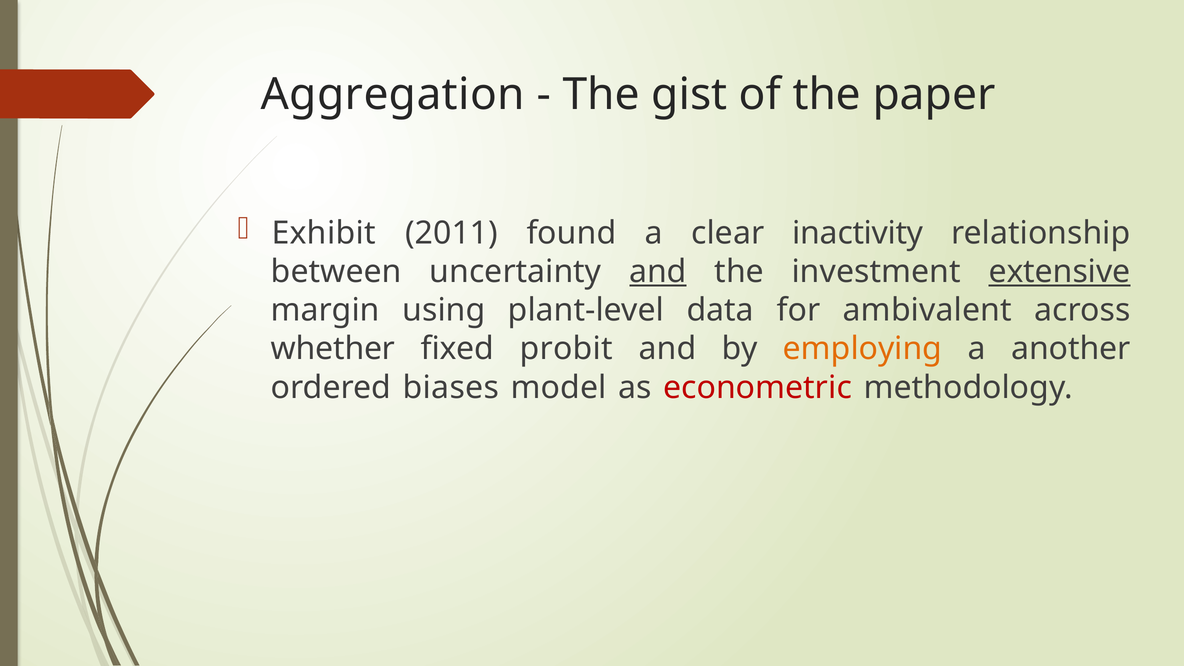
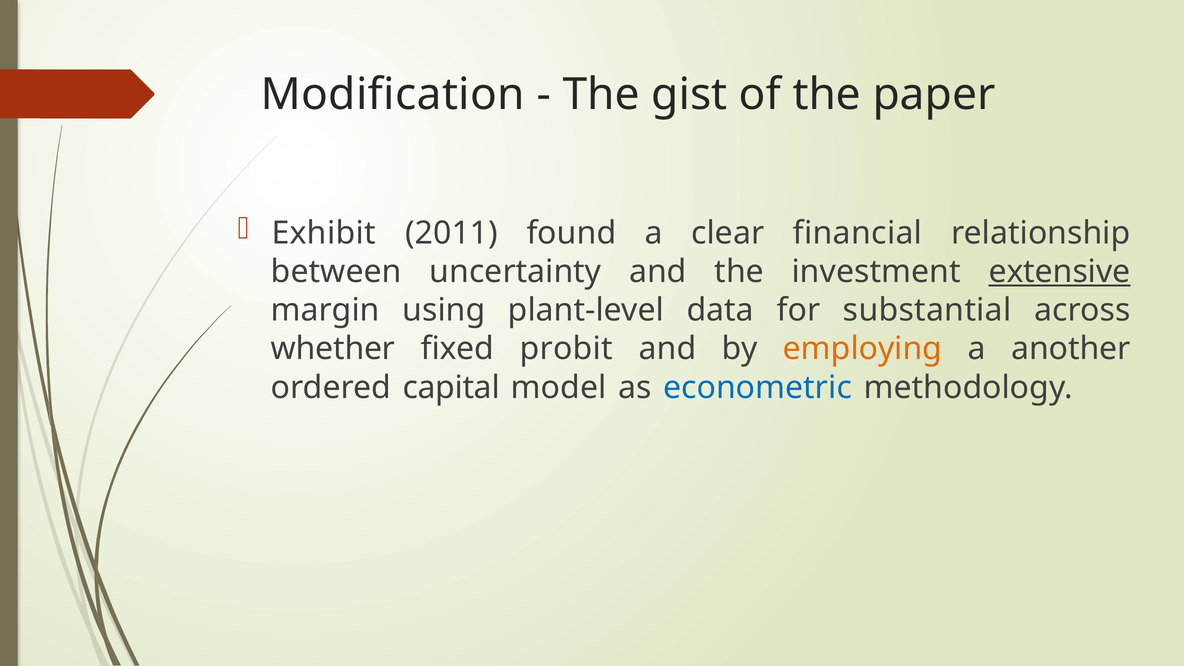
Aggregation: Aggregation -> Modification (393, 95)
inactivity: inactivity -> financial (858, 233)
and underline: present -> none (658, 272)
ambivalent: ambivalent -> substantial (927, 310)
biases: biases -> capital (451, 387)
econometric colour: red -> blue (758, 387)
